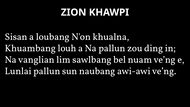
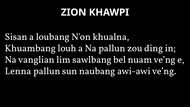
Lunlai: Lunlai -> Lenna (18, 71)
